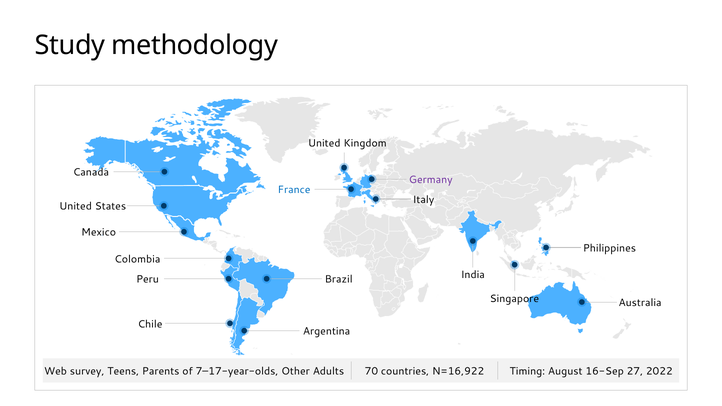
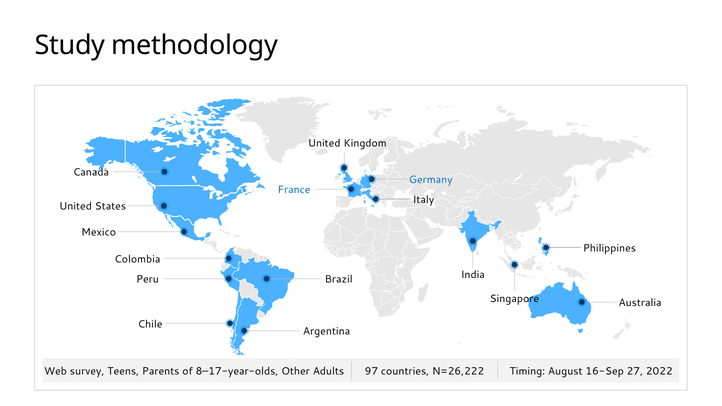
Germany colour: purple -> blue (431, 180)
7–17-year-olds: 7–17-year-olds -> 8–17-year-olds (237, 371)
70: 70 -> 97 (371, 371)
N=16,922: N=16,922 -> N=26,222 (458, 371)
